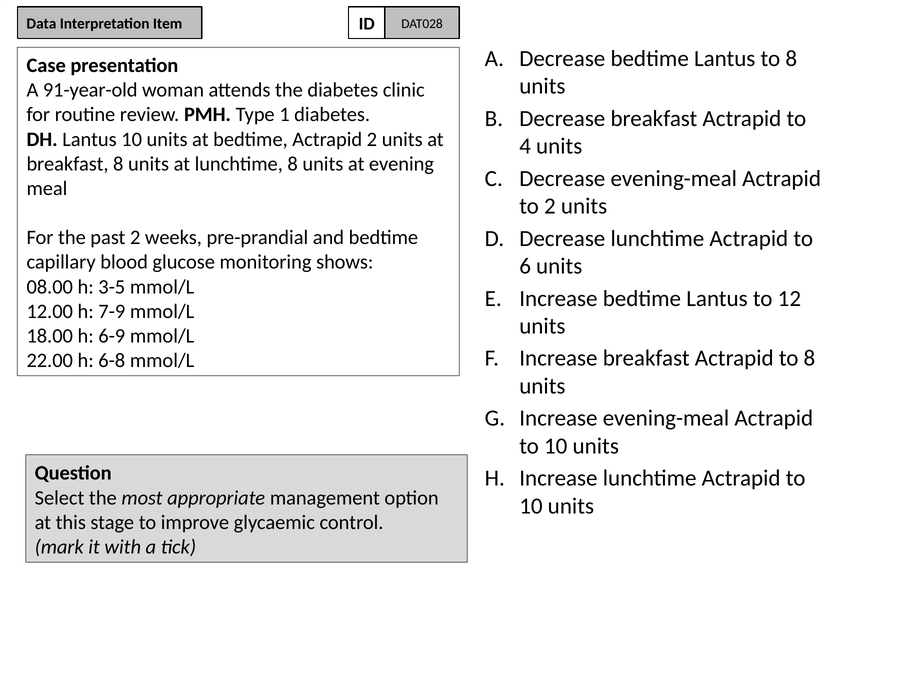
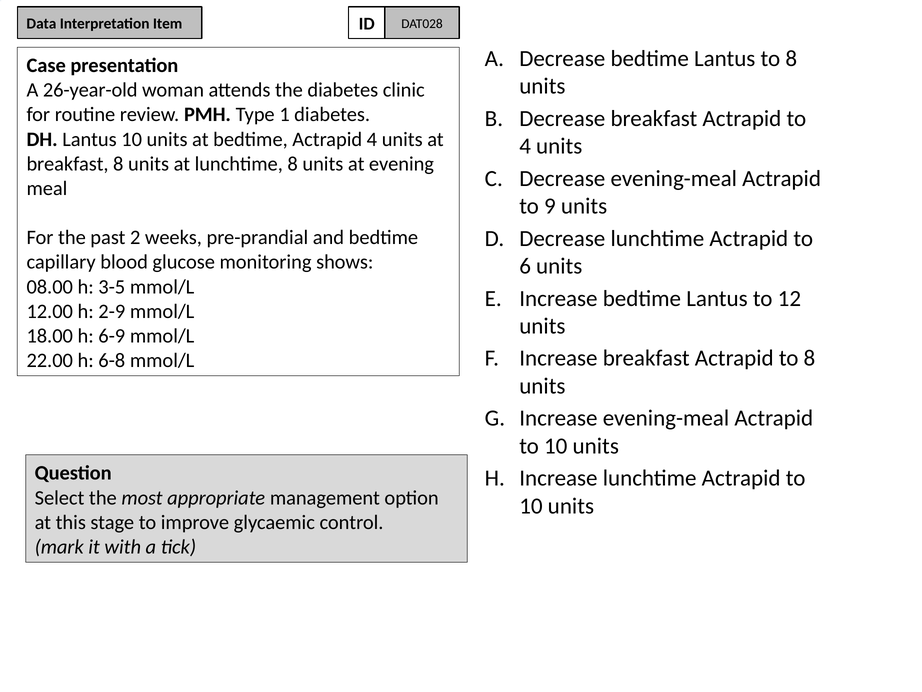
91-year-old: 91-year-old -> 26-year-old (90, 90)
Actrapid 2: 2 -> 4 (372, 139)
to 2: 2 -> 9 (550, 206)
7-9: 7-9 -> 2-9 (112, 311)
